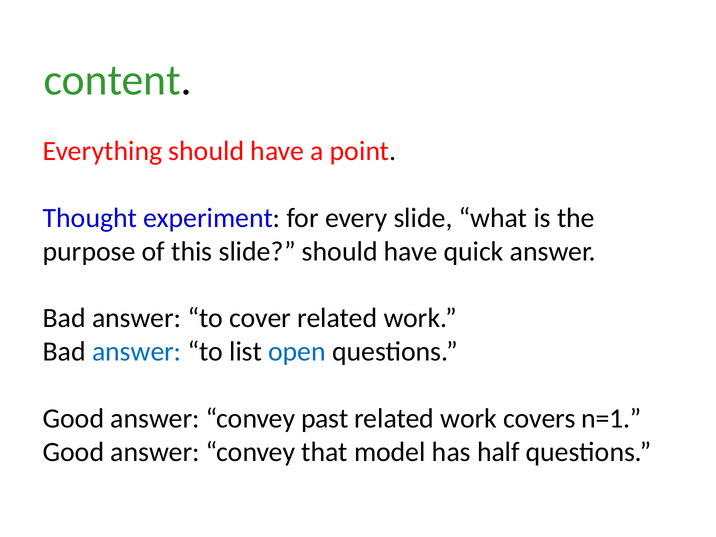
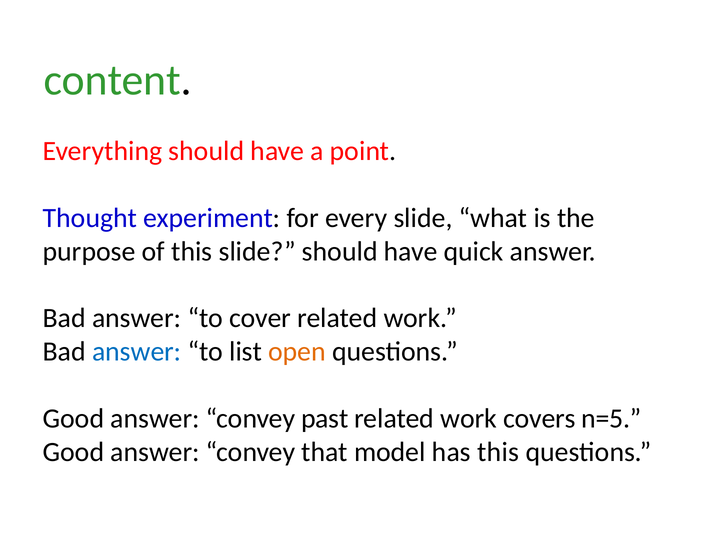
open colour: blue -> orange (297, 352)
n=1: n=1 -> n=5 (611, 418)
has half: half -> this (498, 452)
